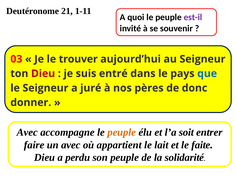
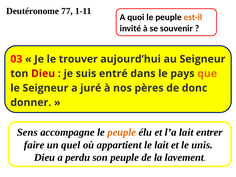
21: 21 -> 77 (67, 11)
est-il colour: purple -> orange (193, 17)
que colour: blue -> orange (207, 74)
Avec: Avec -> Sens (27, 132)
l’a soit: soit -> lait (186, 132)
un avec: avec -> quel (71, 145)
faite: faite -> unis (202, 145)
solidarité: solidarité -> lavement (184, 157)
